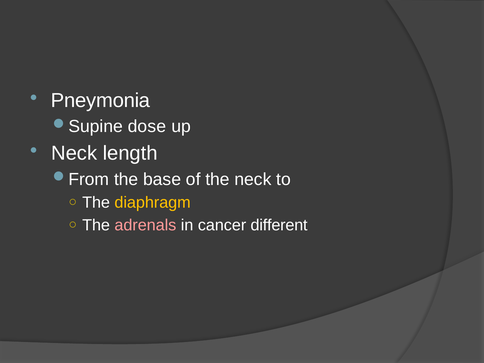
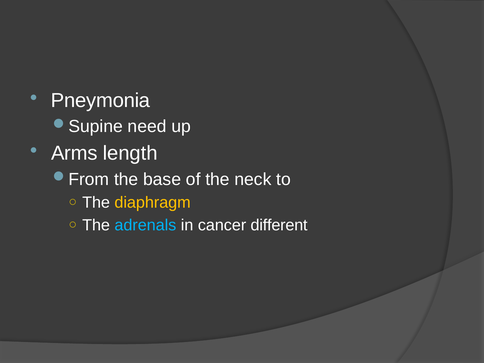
dose: dose -> need (147, 127)
Neck: Neck -> Arms (74, 153)
adrenals colour: pink -> light blue (145, 225)
